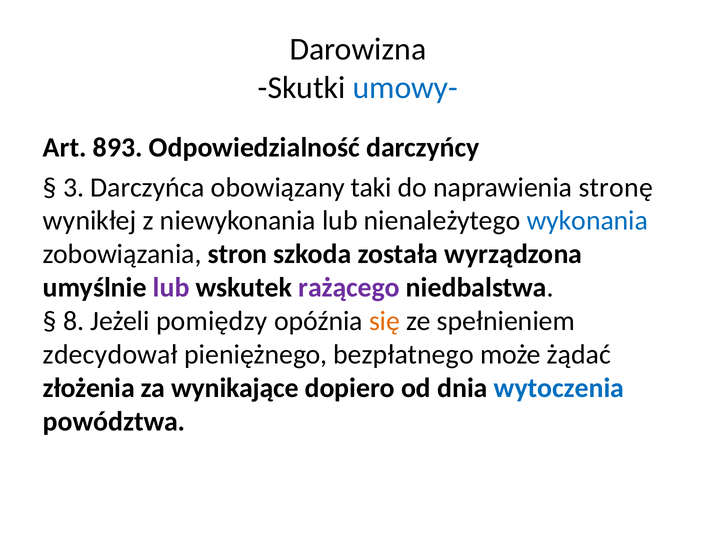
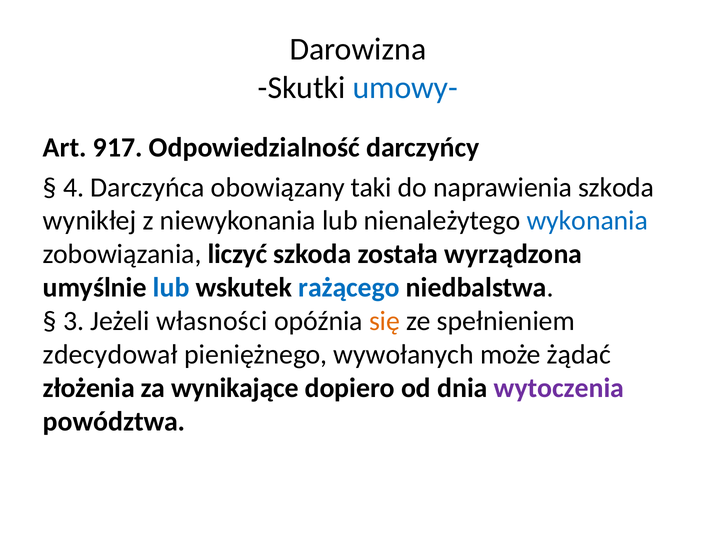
893: 893 -> 917 (118, 148)
3: 3 -> 4 (74, 187)
naprawienia stronę: stronę -> szkoda (616, 187)
stron: stron -> liczyć (238, 254)
lub colour: purple -> blue (171, 288)
rażącego colour: purple -> blue (349, 288)
8: 8 -> 3 (74, 321)
pomiędzy: pomiędzy -> własności (212, 321)
bezpłatnego: bezpłatnego -> wywołanych (404, 355)
wytoczenia colour: blue -> purple (559, 388)
